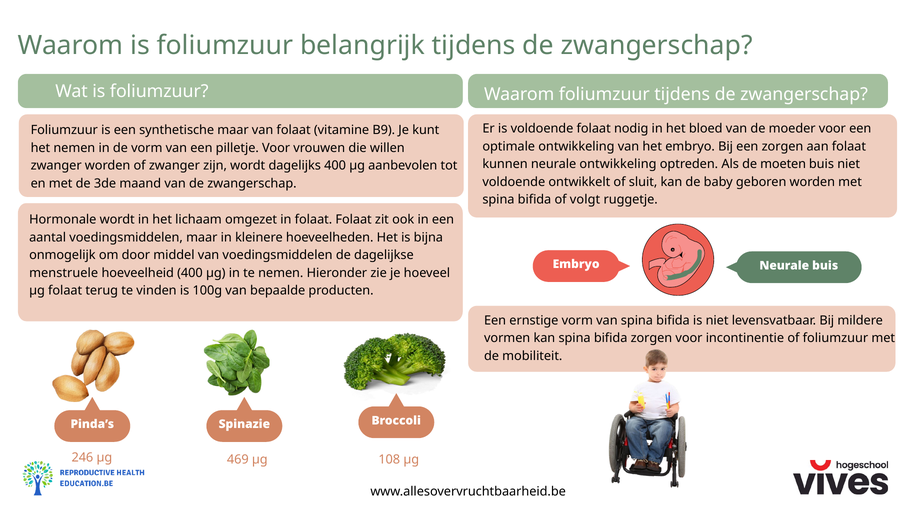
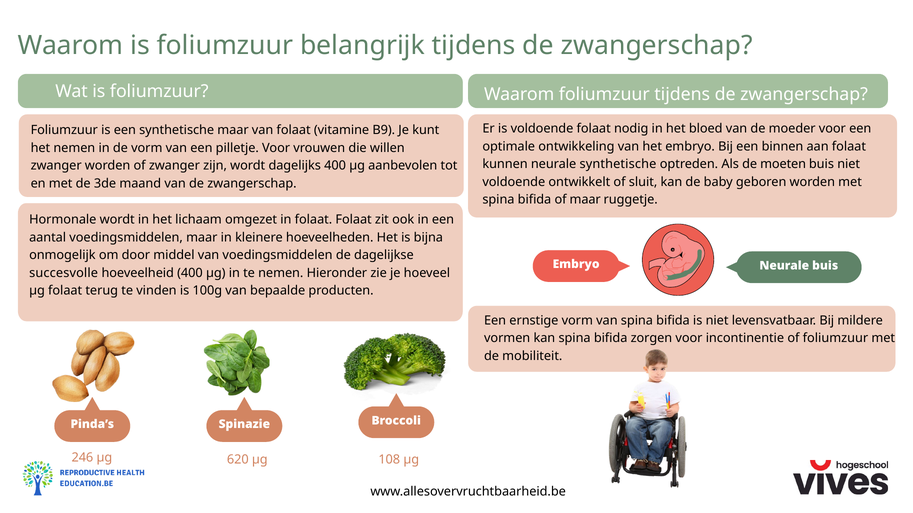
een zorgen: zorgen -> binnen (783, 147)
neurale ontwikkeling: ontwikkeling -> synthetische (618, 164)
of volgt: volgt -> maar (585, 200)
menstruele: menstruele -> succesvolle (64, 273)
469: 469 -> 620 (238, 460)
